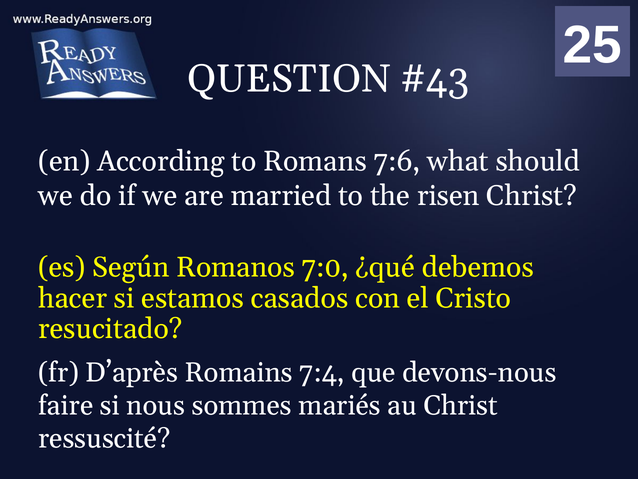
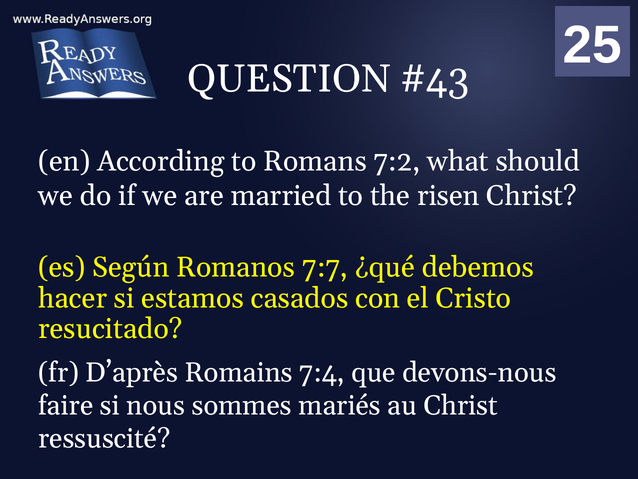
7:6: 7:6 -> 7:2 (397, 161)
7:0: 7:0 -> 7:7 (325, 267)
